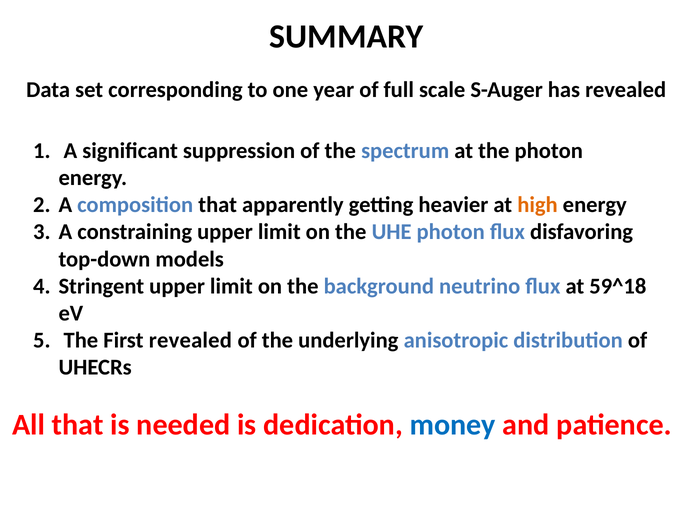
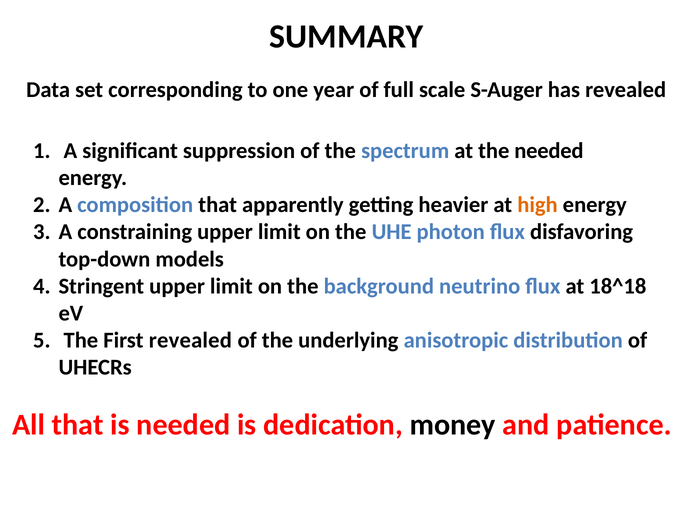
the photon: photon -> needed (549, 151)
59^18: 59^18 -> 18^18 (618, 286)
money colour: blue -> black (453, 424)
